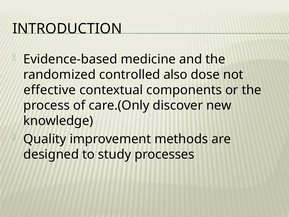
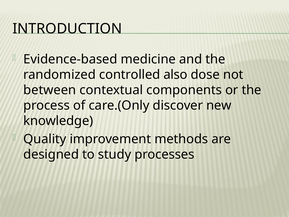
effective: effective -> between (50, 90)
